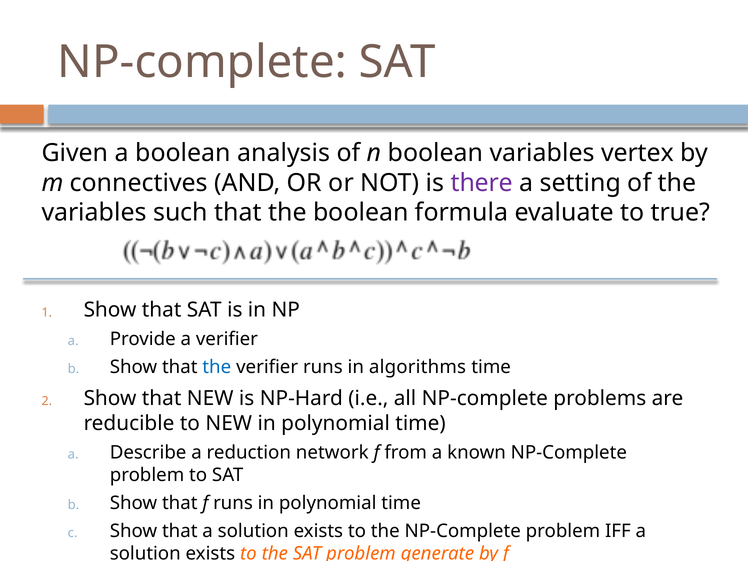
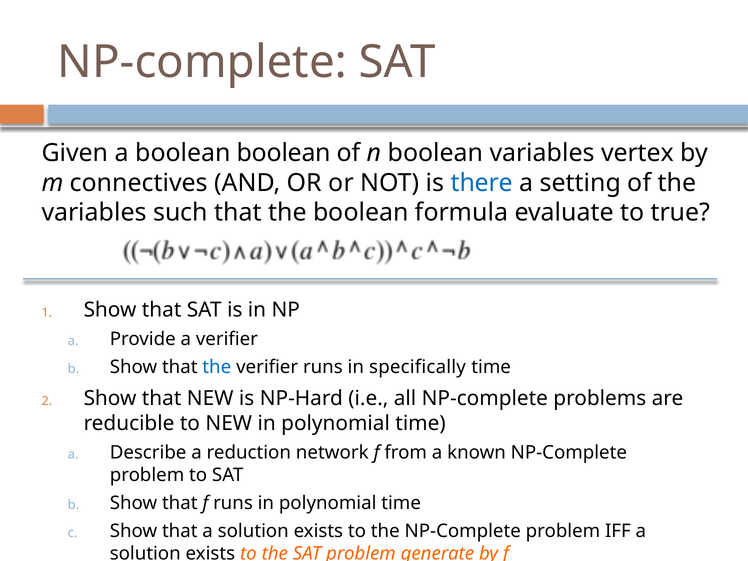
boolean analysis: analysis -> boolean (284, 153)
there colour: purple -> blue (482, 183)
algorithms: algorithms -> specifically (418, 367)
